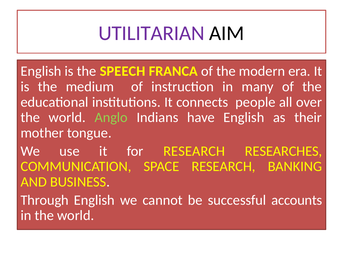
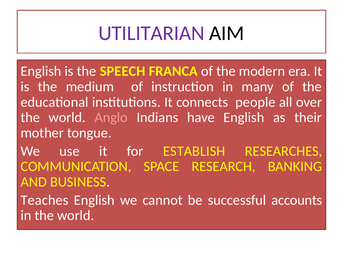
Anglo colour: light green -> pink (111, 118)
for RESEARCH: RESEARCH -> ESTABLISH (194, 151)
Through: Through -> Teaches (45, 200)
